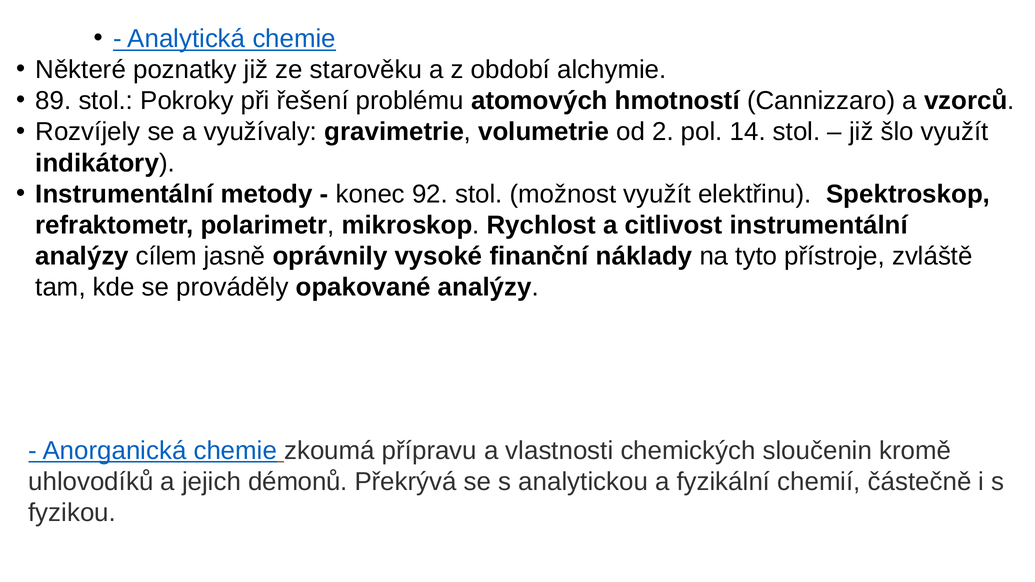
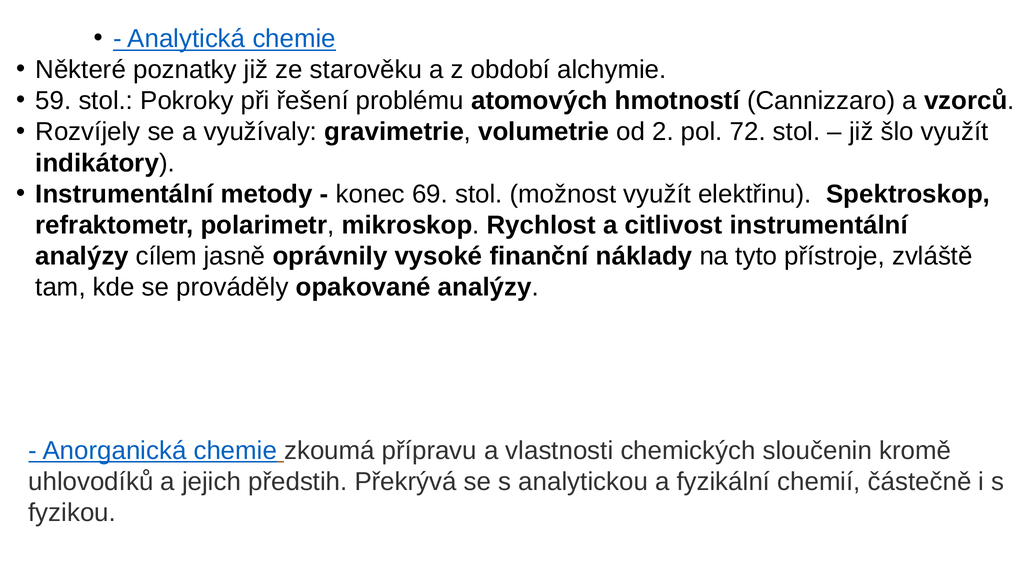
89: 89 -> 59 (53, 101)
14: 14 -> 72 (748, 132)
92: 92 -> 69 (430, 194)
démonů: démonů -> předstih (298, 482)
